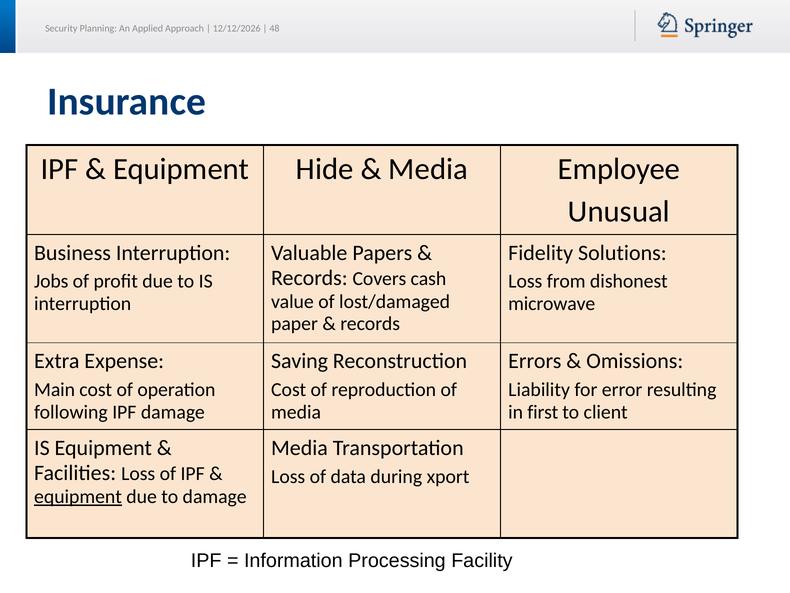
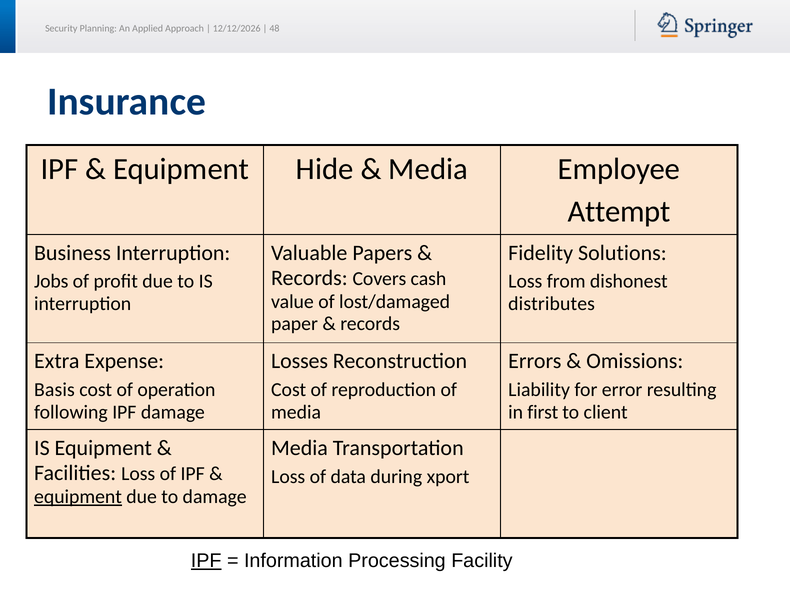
Unusual: Unusual -> Attempt (619, 211)
microwave: microwave -> distributes (552, 304)
Saving: Saving -> Losses (300, 361)
Main: Main -> Basis (54, 389)
IPF underline: none -> present (206, 560)
